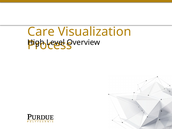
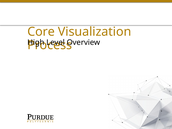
Care: Care -> Core (41, 32)
